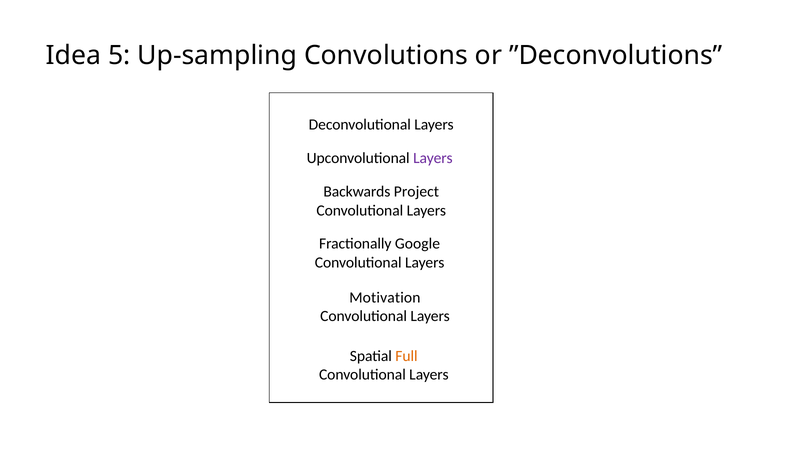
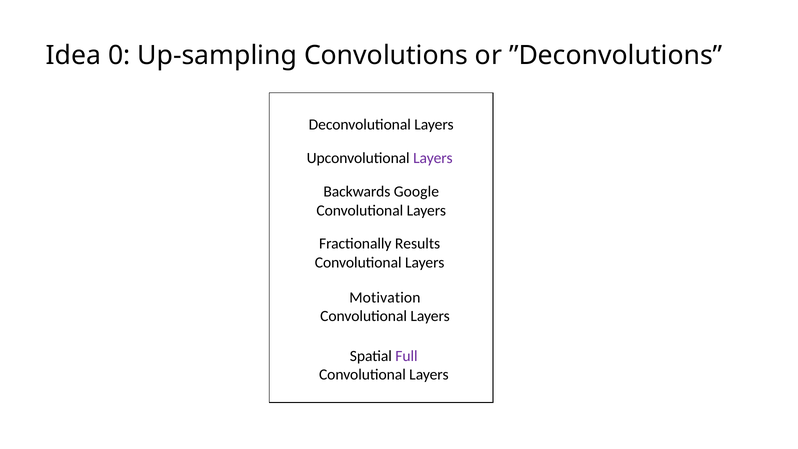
5: 5 -> 0 (119, 55)
Project: Project -> Google (416, 192)
Google: Google -> Results (418, 244)
Full colour: orange -> purple (406, 356)
